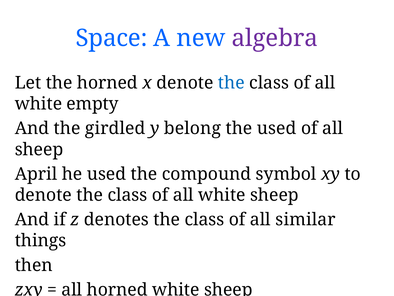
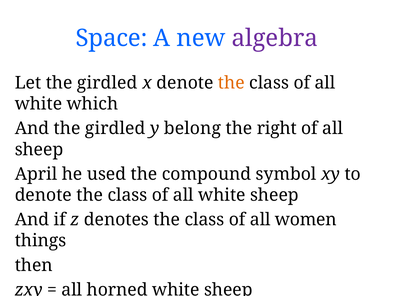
Let the horned: horned -> girdled (107, 83)
the colour: blue -> orange (231, 83)
empty: empty -> which (92, 104)
the used: used -> right (277, 128)
similar: similar -> women (306, 219)
